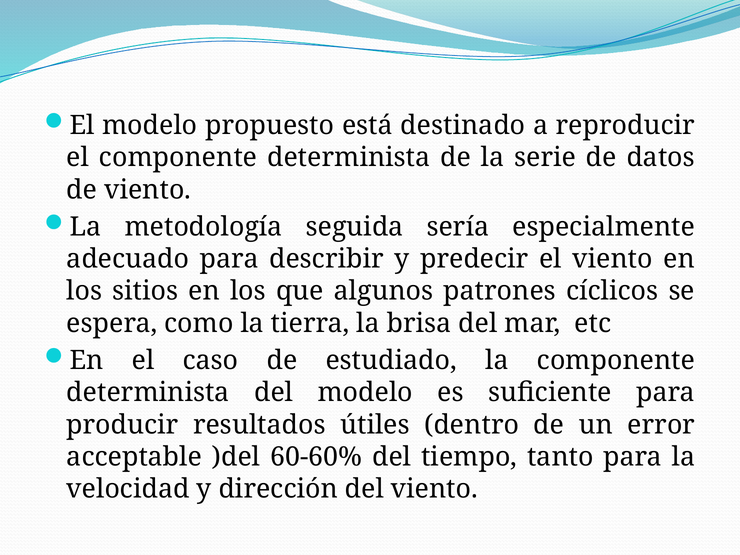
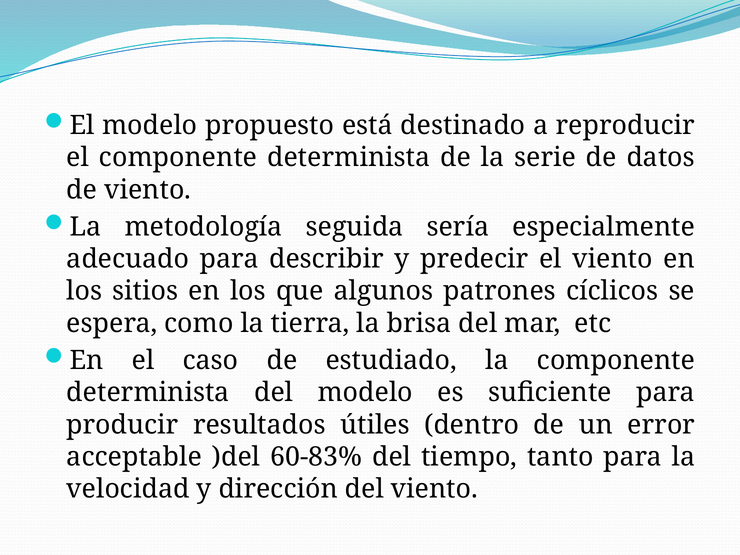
60-60%: 60-60% -> 60-83% (316, 457)
